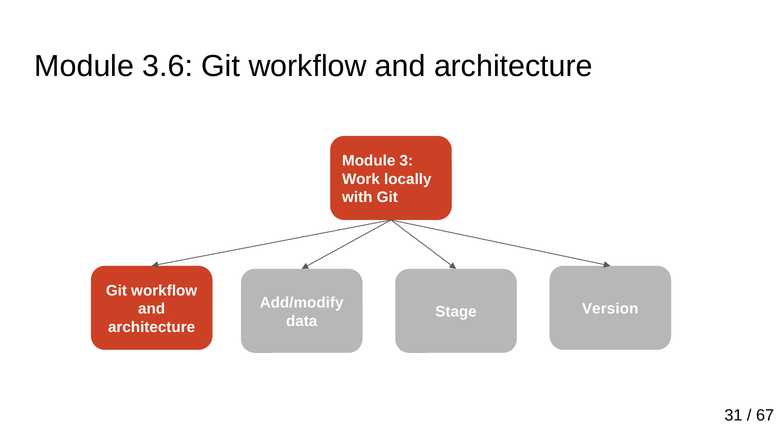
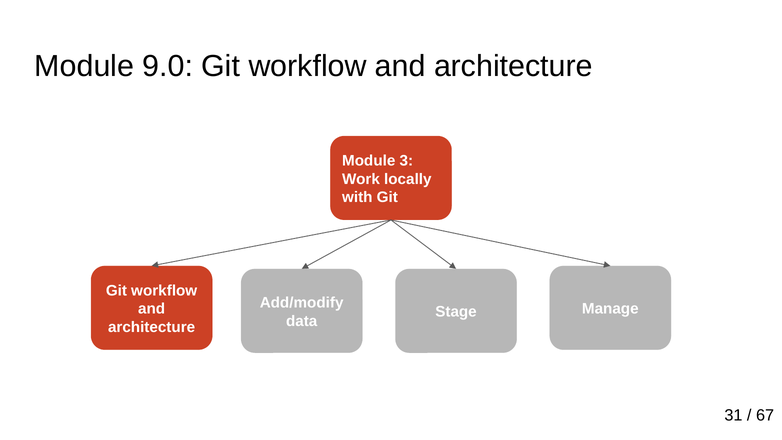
3.6: 3.6 -> 9.0 (168, 66)
Version: Version -> Manage (610, 309)
